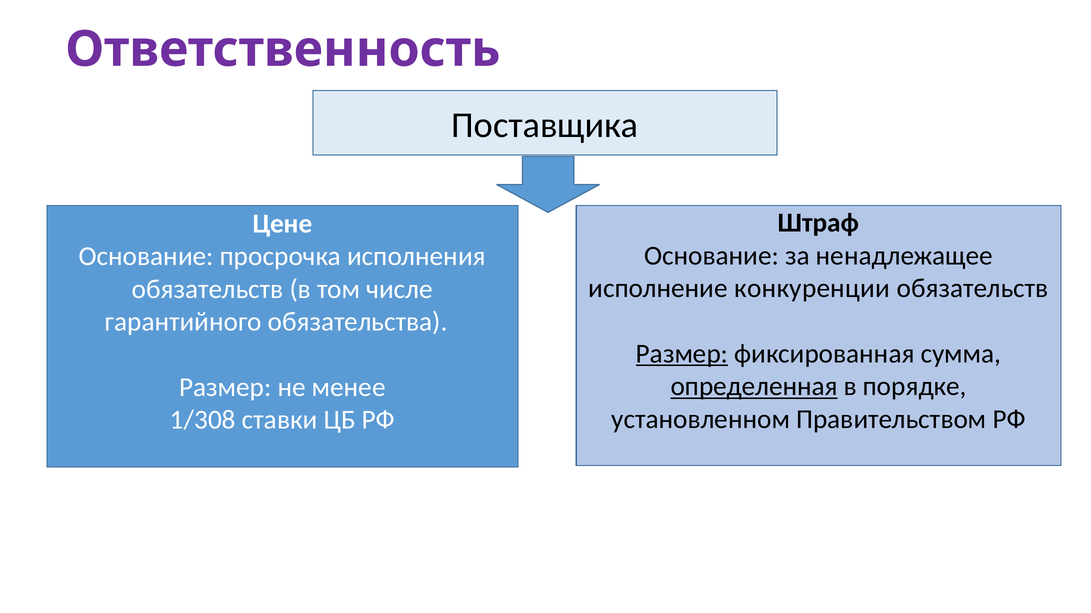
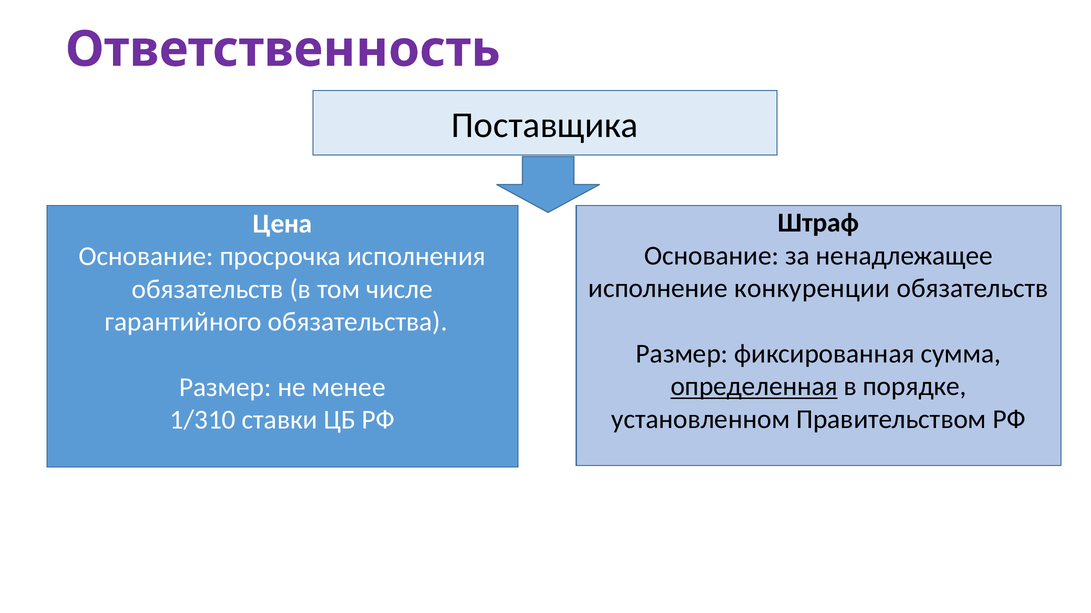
Цене: Цене -> Цена (283, 224)
Размер underline: present -> none (682, 354)
1/308: 1/308 -> 1/310 (203, 420)
